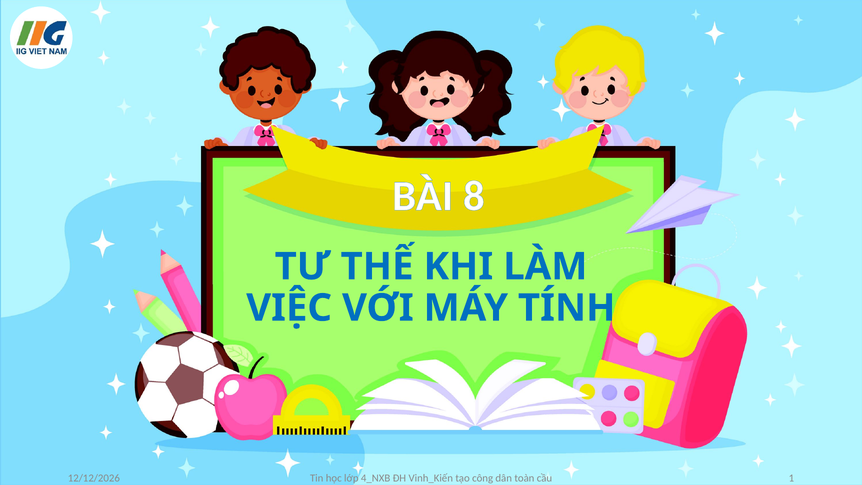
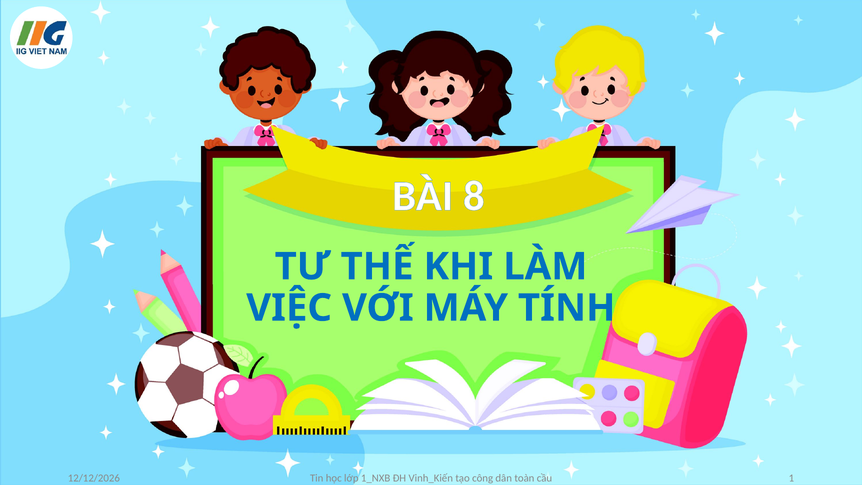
4_NXB: 4_NXB -> 1_NXB (376, 478)
